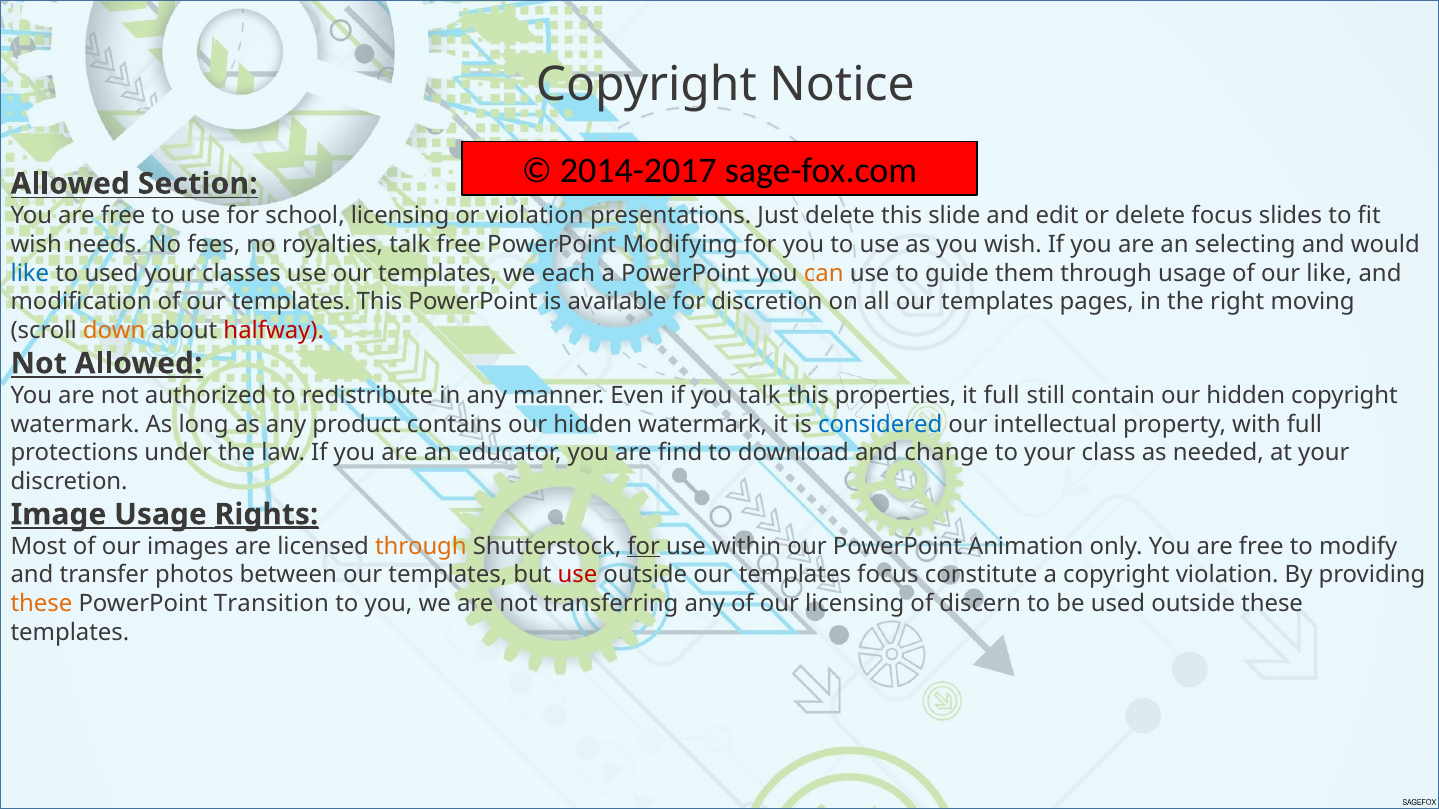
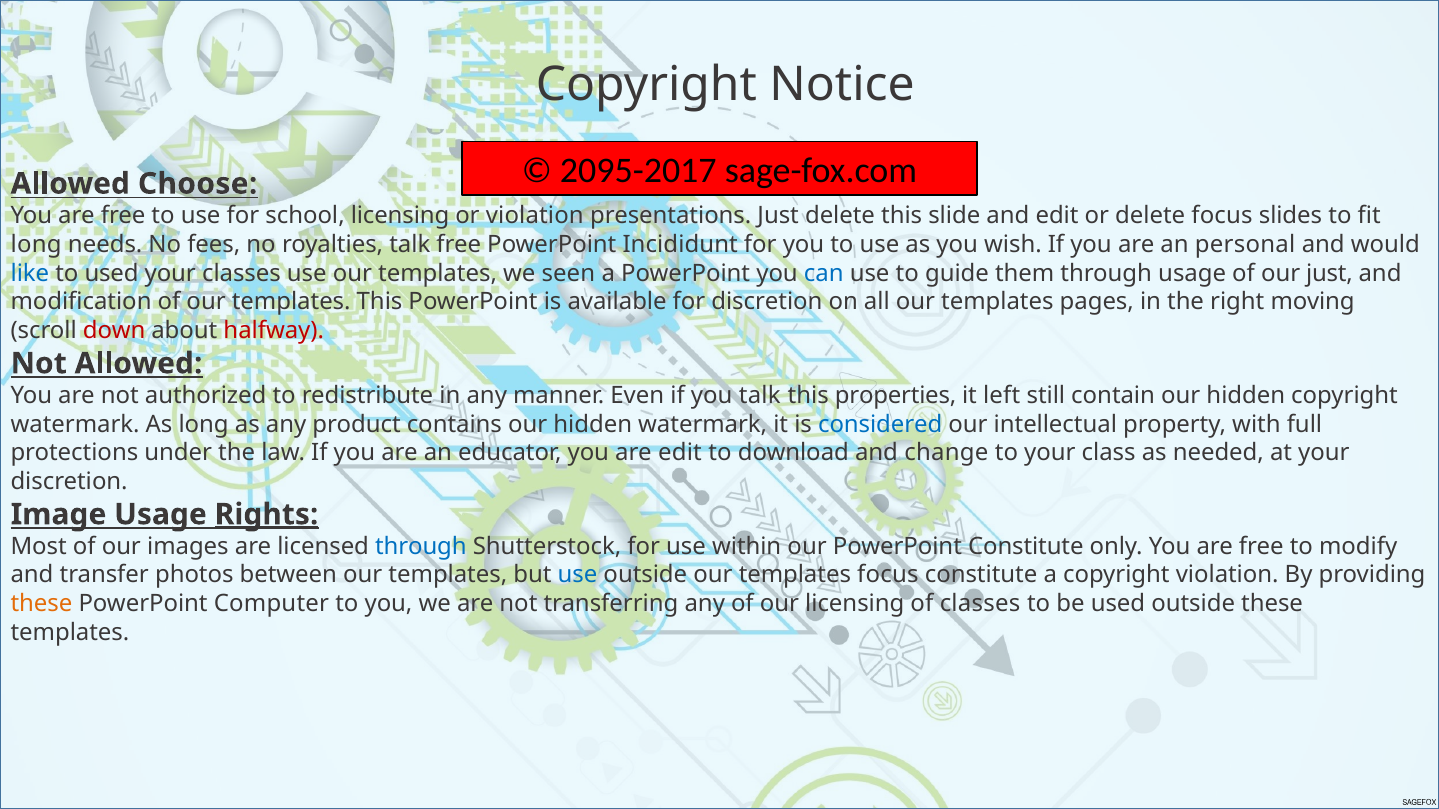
2014-2017: 2014-2017 -> 2095-2017 (638, 171)
Section: Section -> Choose (198, 184)
wish: wish -> long (36, 245)
Modifying: Modifying -> Incididunt (680, 245)
selecting: selecting -> personal (1245, 245)
each: each -> seen (568, 273)
can colour: orange -> blue (824, 273)
our like: like -> just (1329, 273)
down colour: orange -> red (114, 331)
it full: full -> left (1002, 396)
are find: find -> edit (680, 453)
through colour: orange -> blue (421, 547)
for underline: present -> none (644, 547)
PowerPoint Animation: Animation -> Constitute (1026, 547)
use colour: red -> blue (578, 575)
Transition: Transition -> Computer (271, 604)
of discern: discern -> classes (980, 604)
